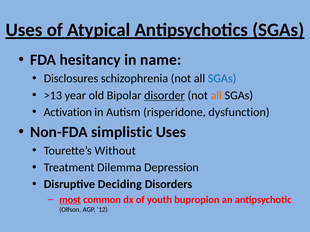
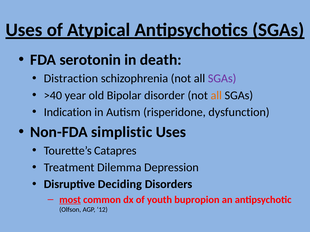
hesitancy: hesitancy -> serotonin (90, 60)
name: name -> death (161, 60)
Disclosures: Disclosures -> Distraction (71, 79)
SGAs colour: blue -> purple (222, 79)
>13: >13 -> >40 (53, 96)
disorder underline: present -> none (165, 96)
Activation: Activation -> Indication (68, 112)
Without: Without -> Catapres (115, 151)
